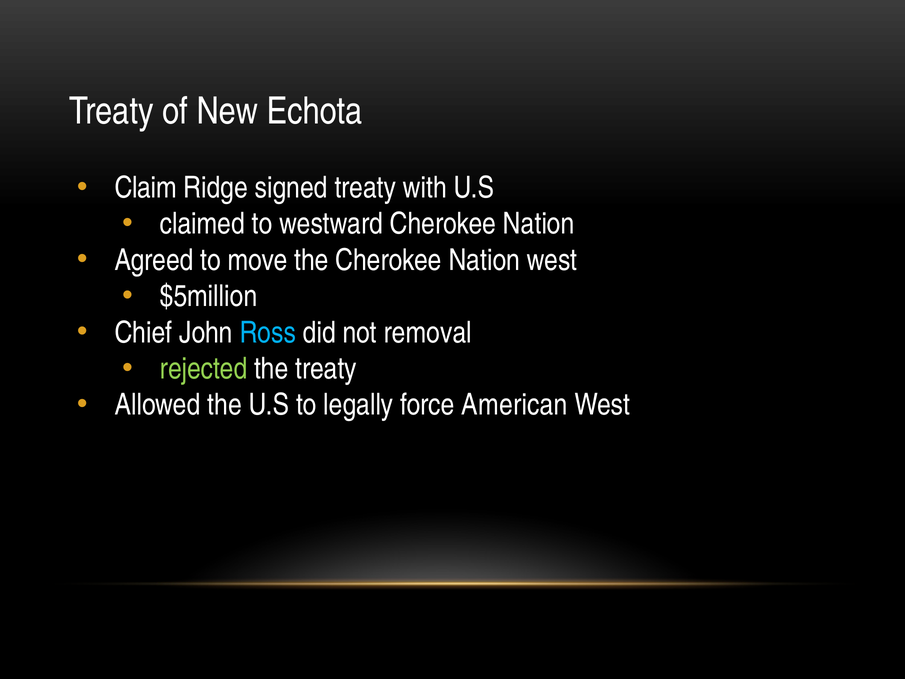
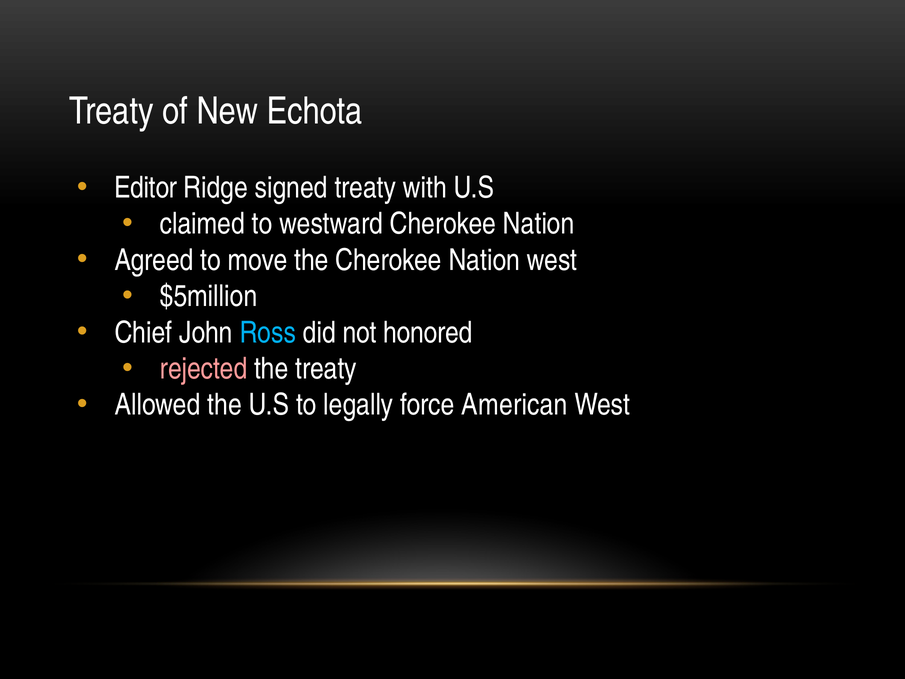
Claim: Claim -> Editor (146, 188)
removal: removal -> honored (428, 332)
rejected colour: light green -> pink (204, 369)
